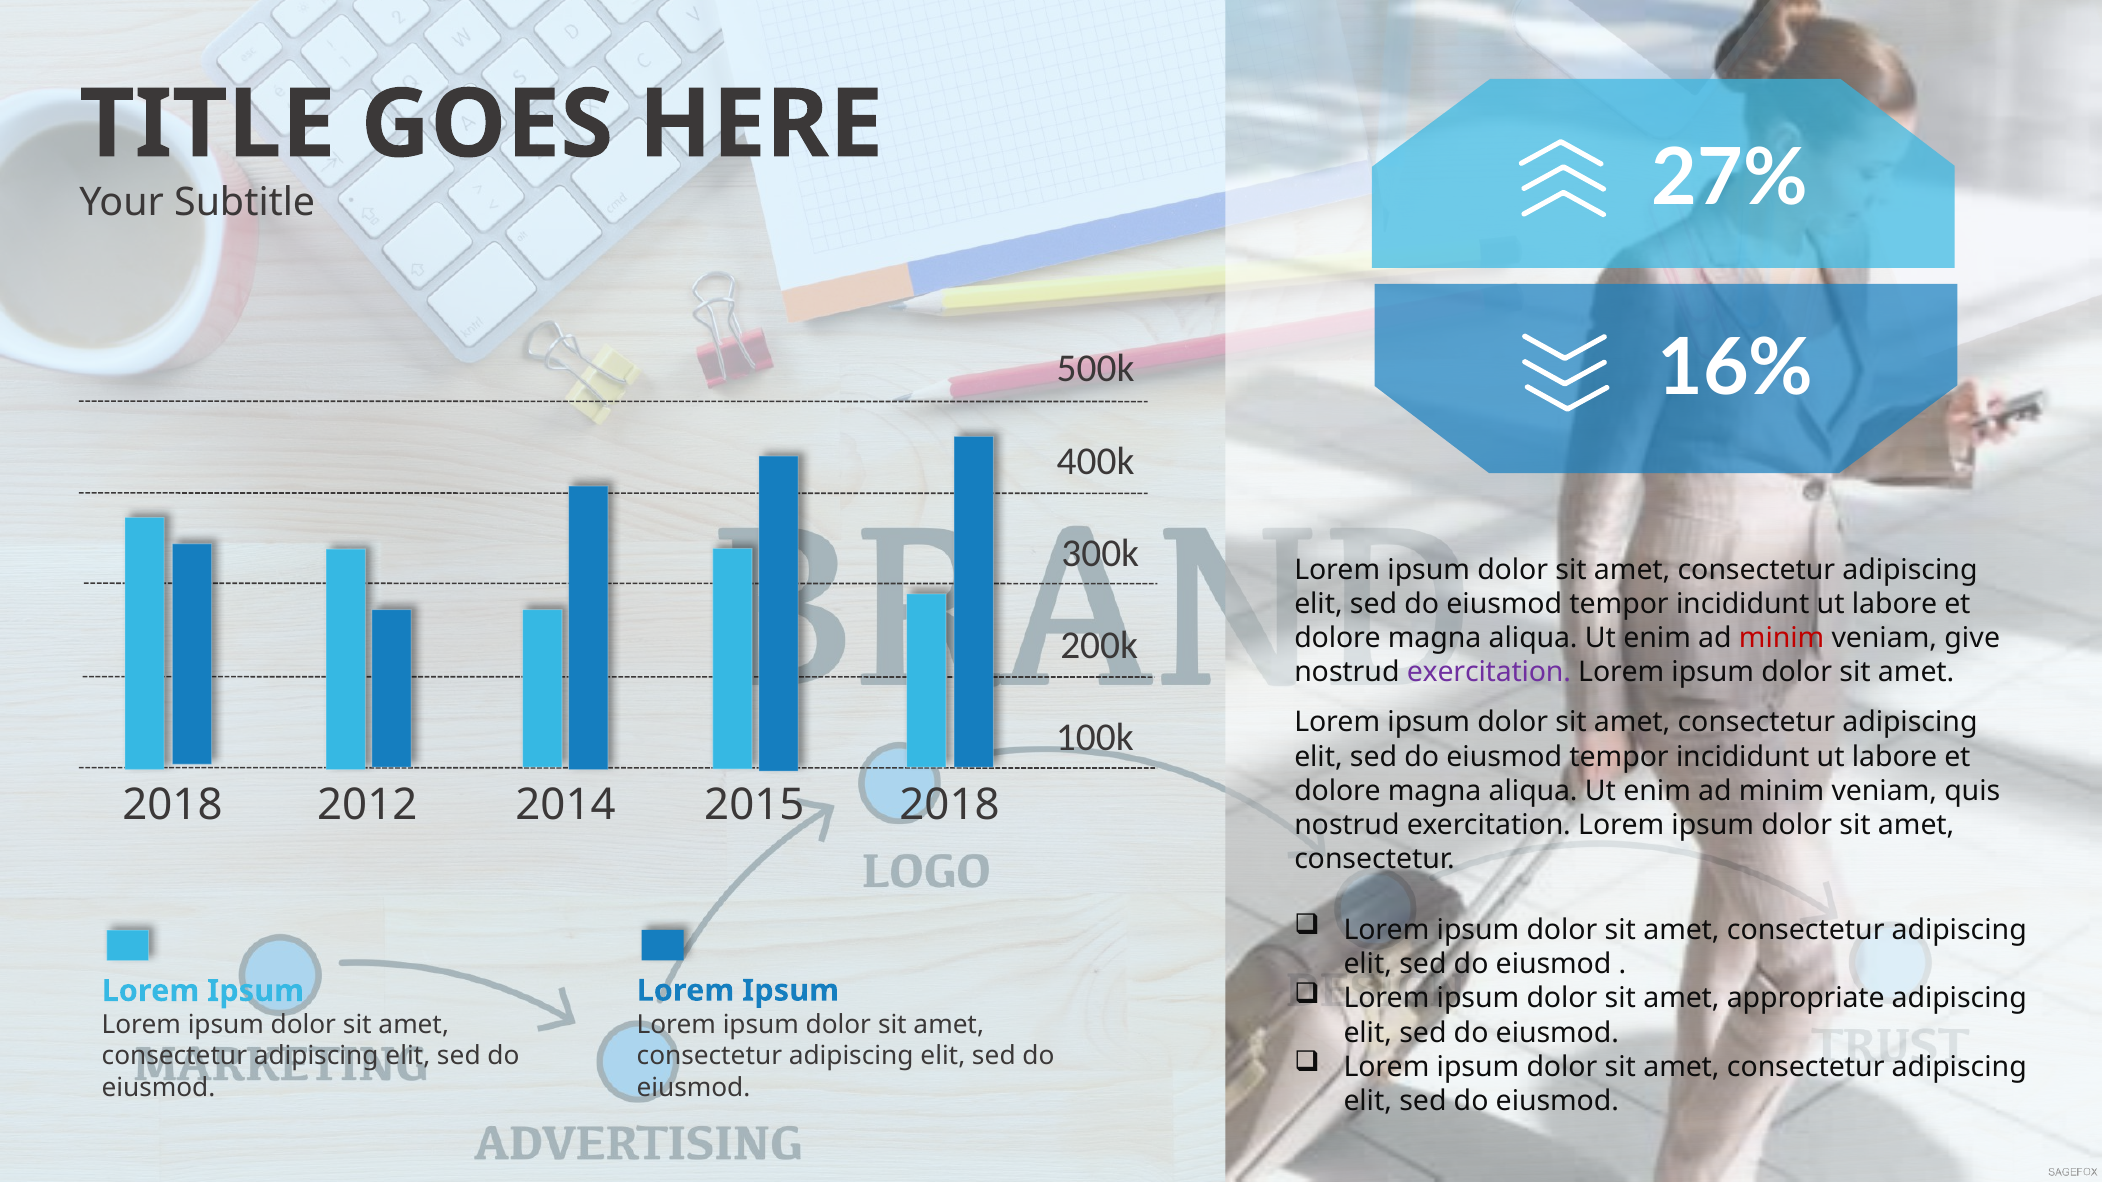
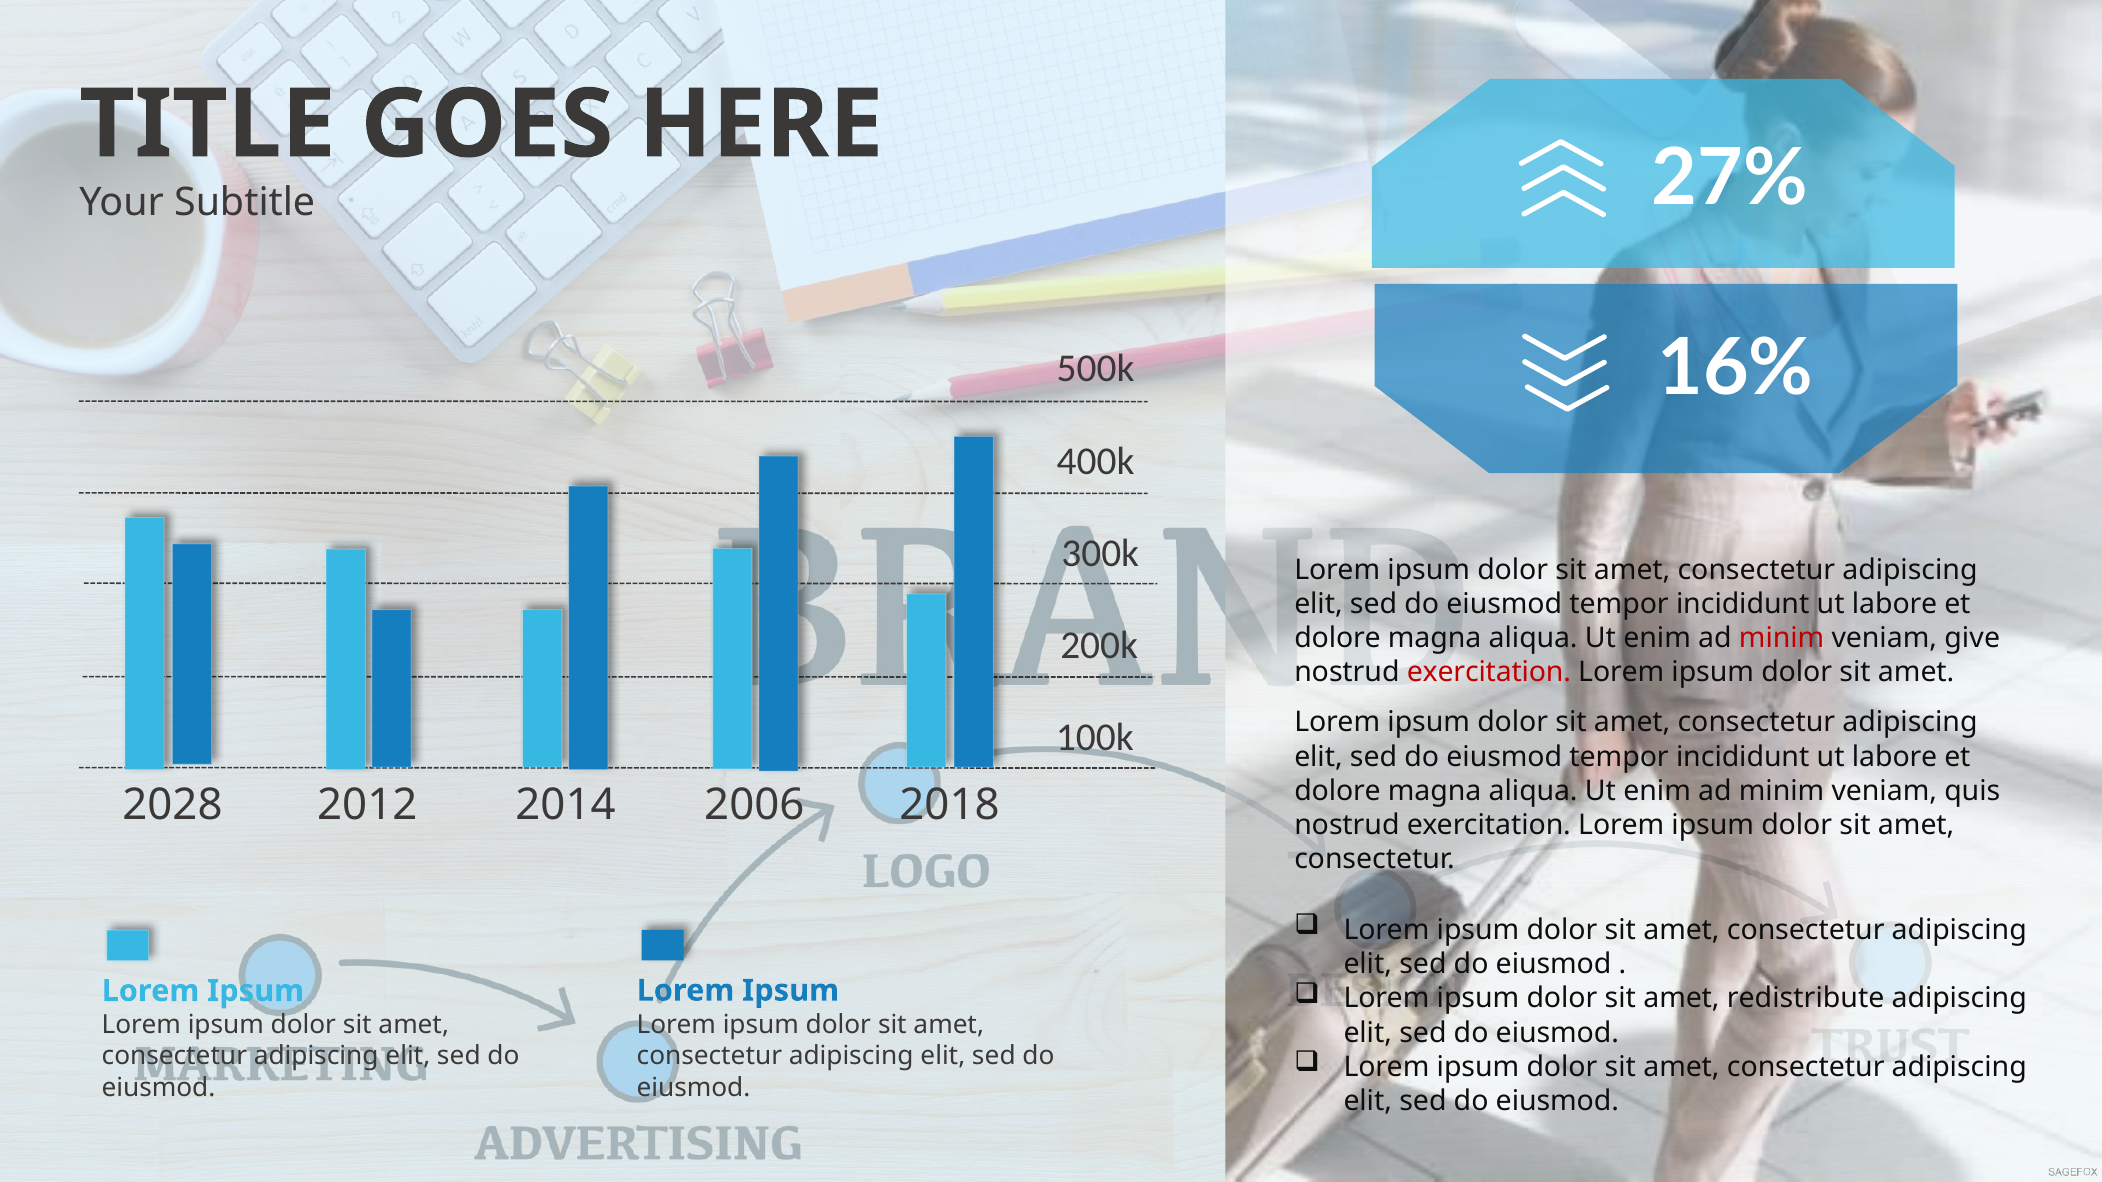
exercitation colour: purple -> red (1489, 673)
2018: 2018 -> 2028 (172, 806)
2015: 2015 -> 2006 (754, 806)
appropriate: appropriate -> redistribute (1806, 999)
